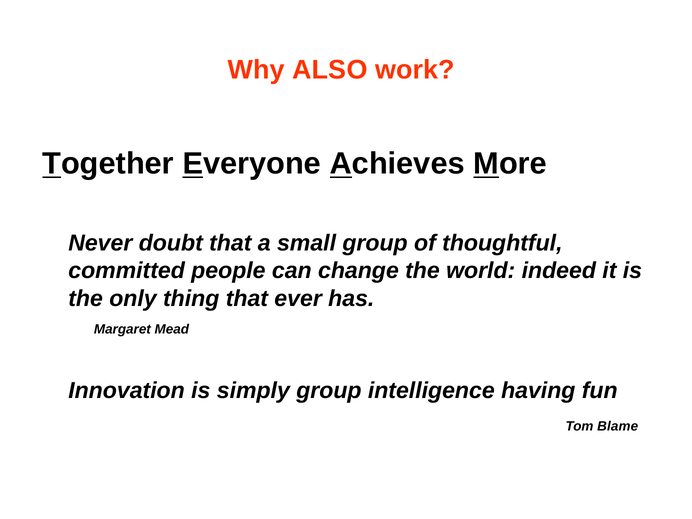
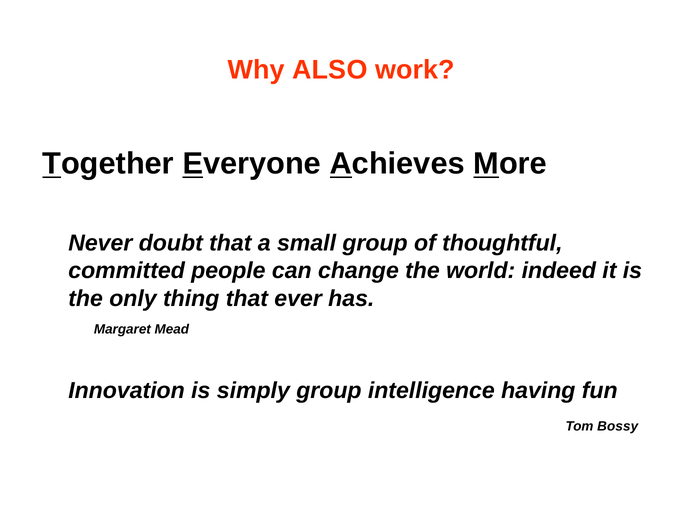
Blame: Blame -> Bossy (618, 426)
